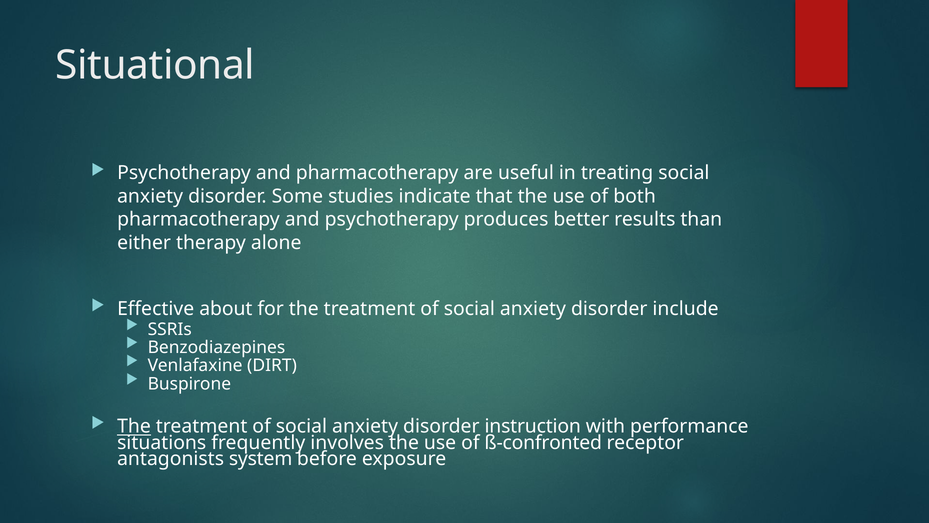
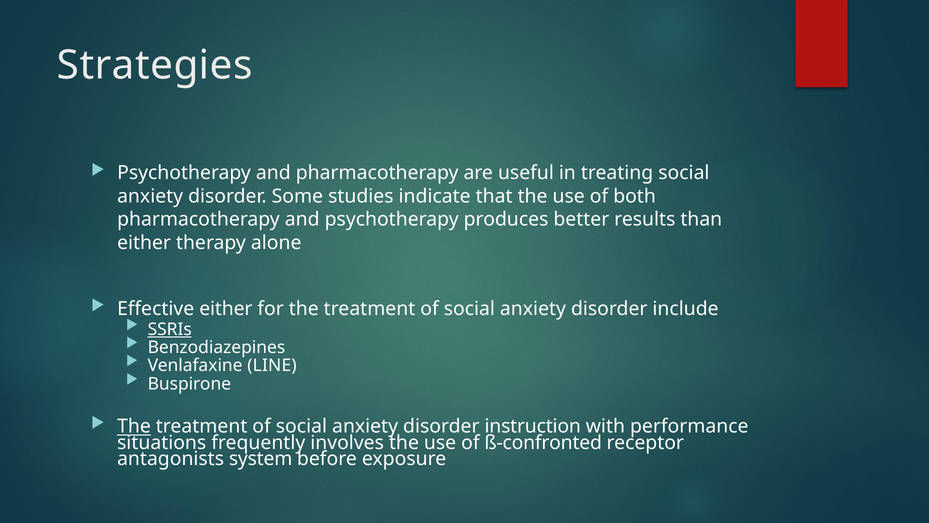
Situational: Situational -> Strategies (155, 65)
Effective about: about -> either (226, 308)
SSRIs underline: none -> present (170, 329)
DIRT: DIRT -> LINE (272, 365)
